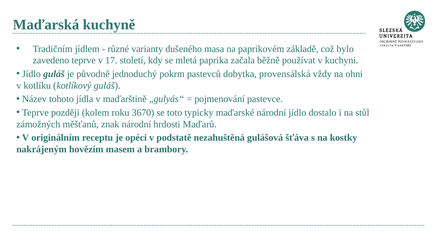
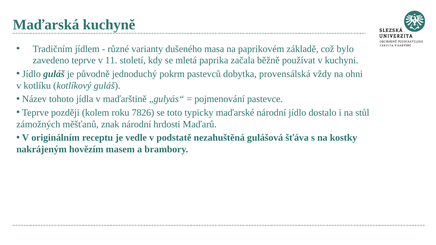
17: 17 -> 11 (111, 60)
3670: 3670 -> 7826 (143, 113)
opéci: opéci -> vedle (136, 138)
